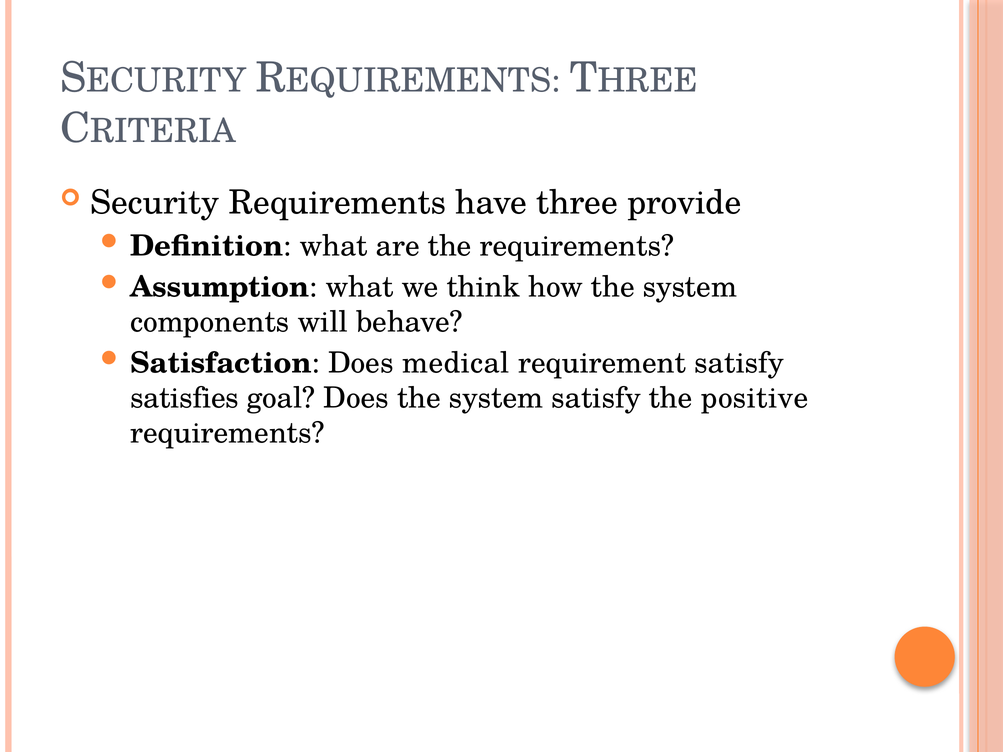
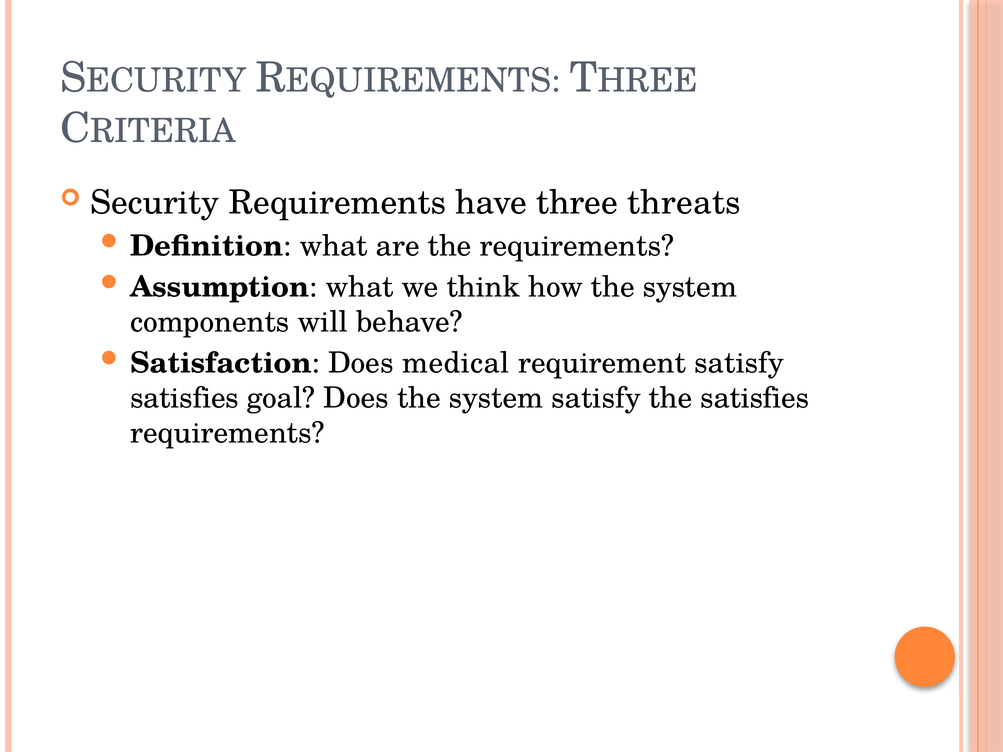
provide: provide -> threats (684, 203)
the positive: positive -> satisfies (755, 398)
